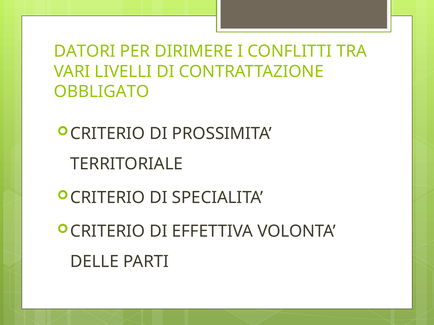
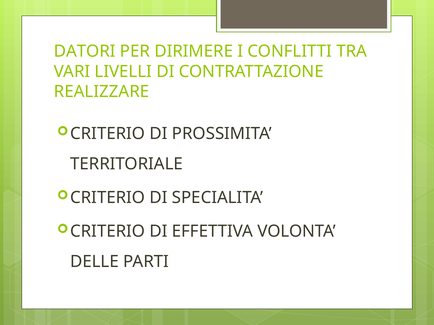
OBBLIGATO: OBBLIGATO -> REALIZZARE (102, 92)
